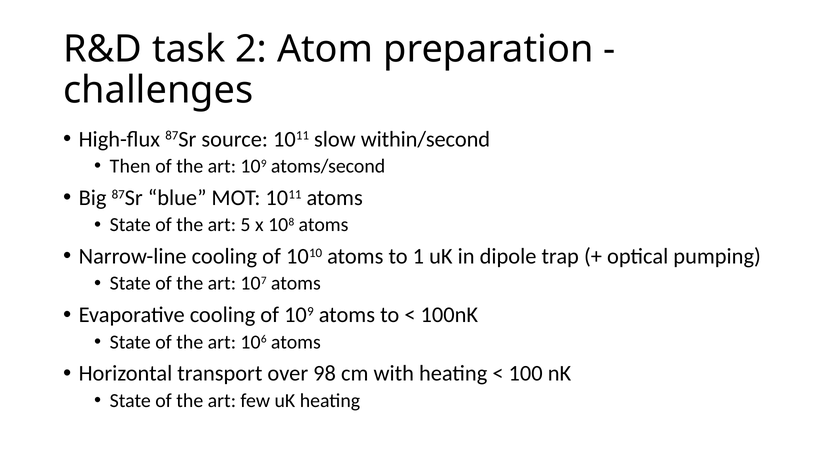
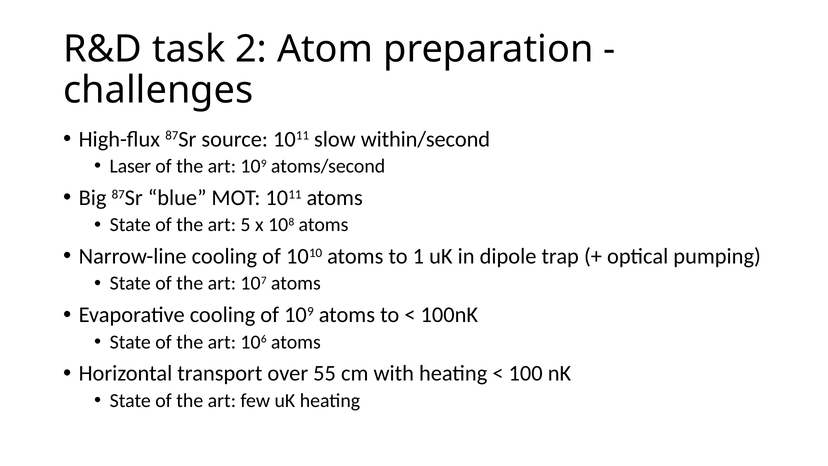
Then: Then -> Laser (130, 166)
98: 98 -> 55 (325, 373)
